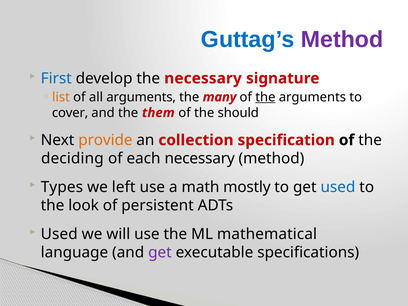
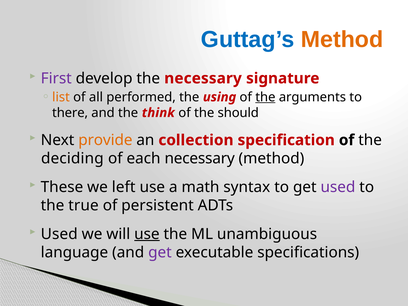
Method colour: purple -> orange (342, 39)
First colour: blue -> purple (56, 78)
all arguments: arguments -> performed (141, 97)
many: many -> using (220, 97)
cover: cover -> there (70, 113)
them: them -> think (158, 113)
Types: Types -> These (62, 187)
mostly: mostly -> syntax (247, 187)
used colour: blue -> purple (338, 187)
look: look -> true (83, 205)
use underline: none -> present (147, 234)
mathematical: mathematical -> unambiguous (267, 234)
